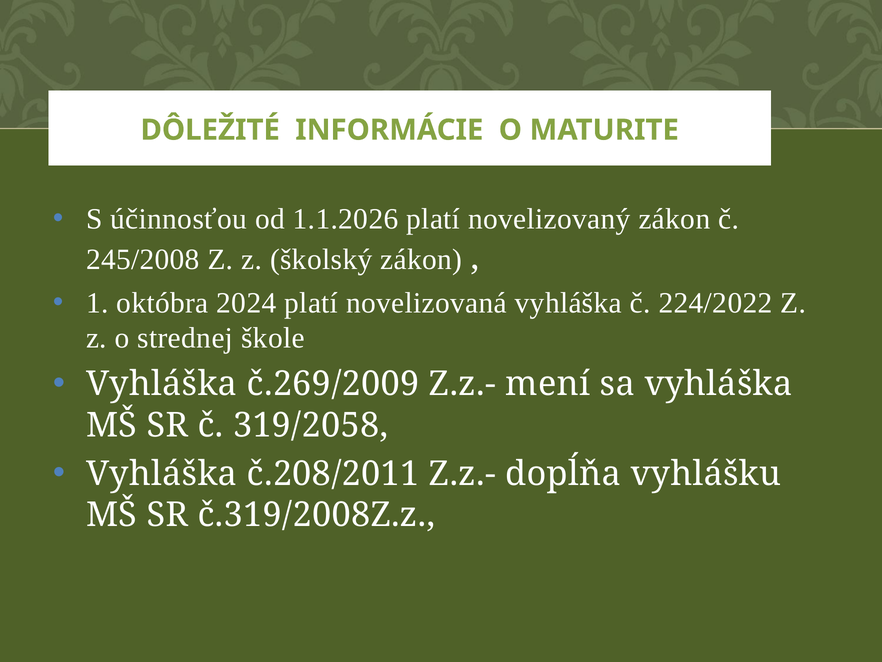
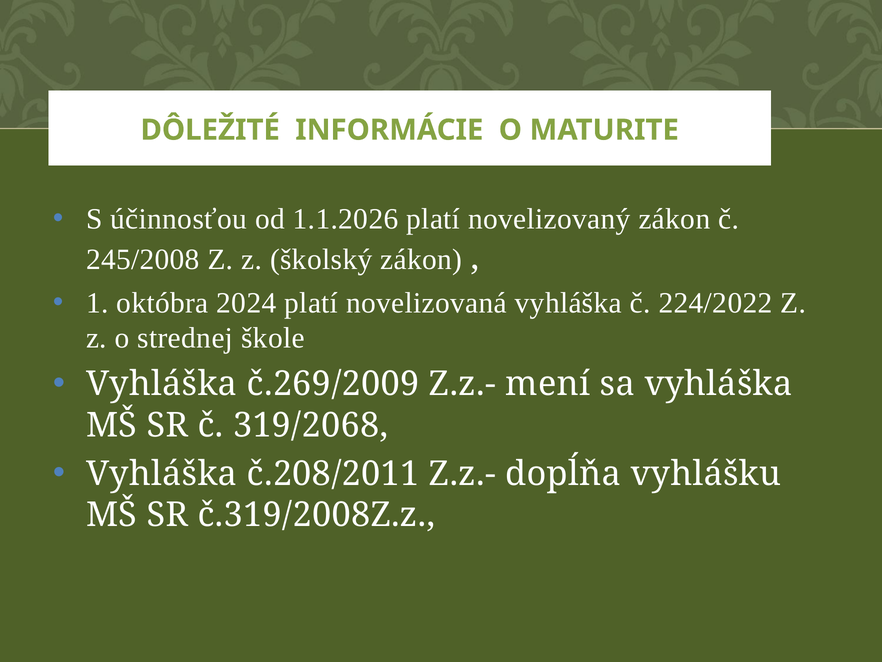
319/2058: 319/2058 -> 319/2068 (311, 425)
